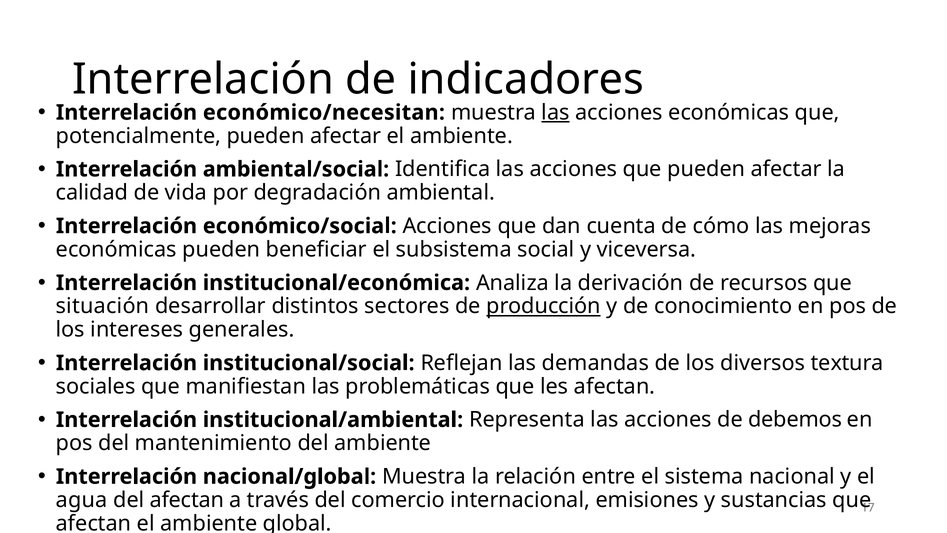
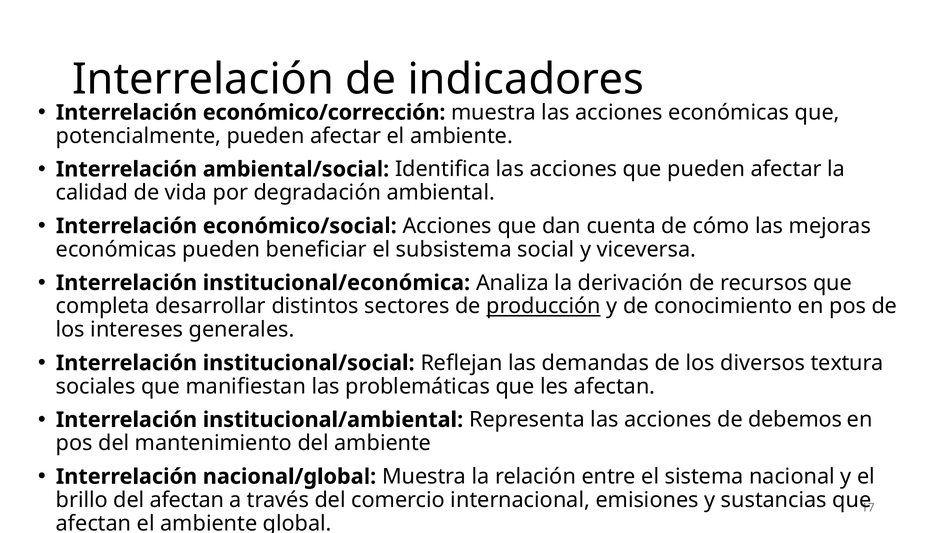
económico/necesitan: económico/necesitan -> económico/corrección (324, 112)
las underline: present -> none (556, 112)
situación: situación -> completa (103, 306)
agua: agua -> brillo (82, 500)
